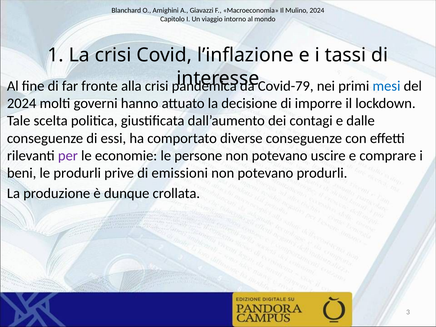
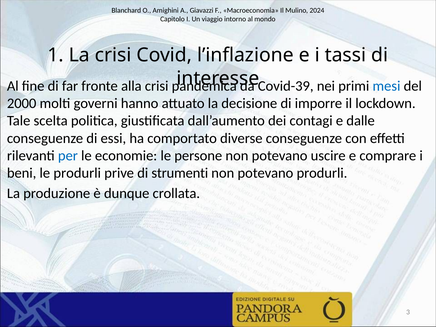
Covid-79: Covid-79 -> Covid-39 (286, 86)
2024: 2024 -> 2000 (22, 103)
per colour: purple -> blue (68, 156)
emissioni: emissioni -> strumenti (180, 173)
